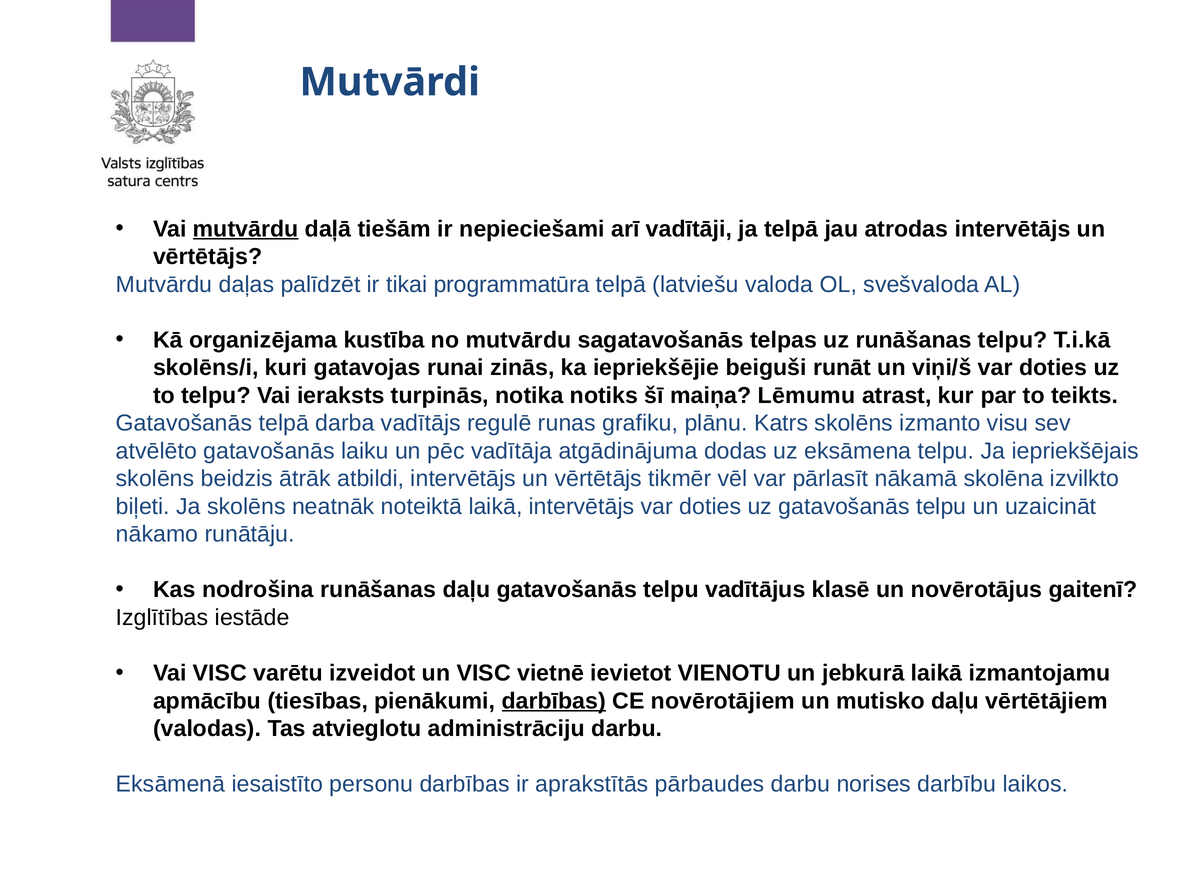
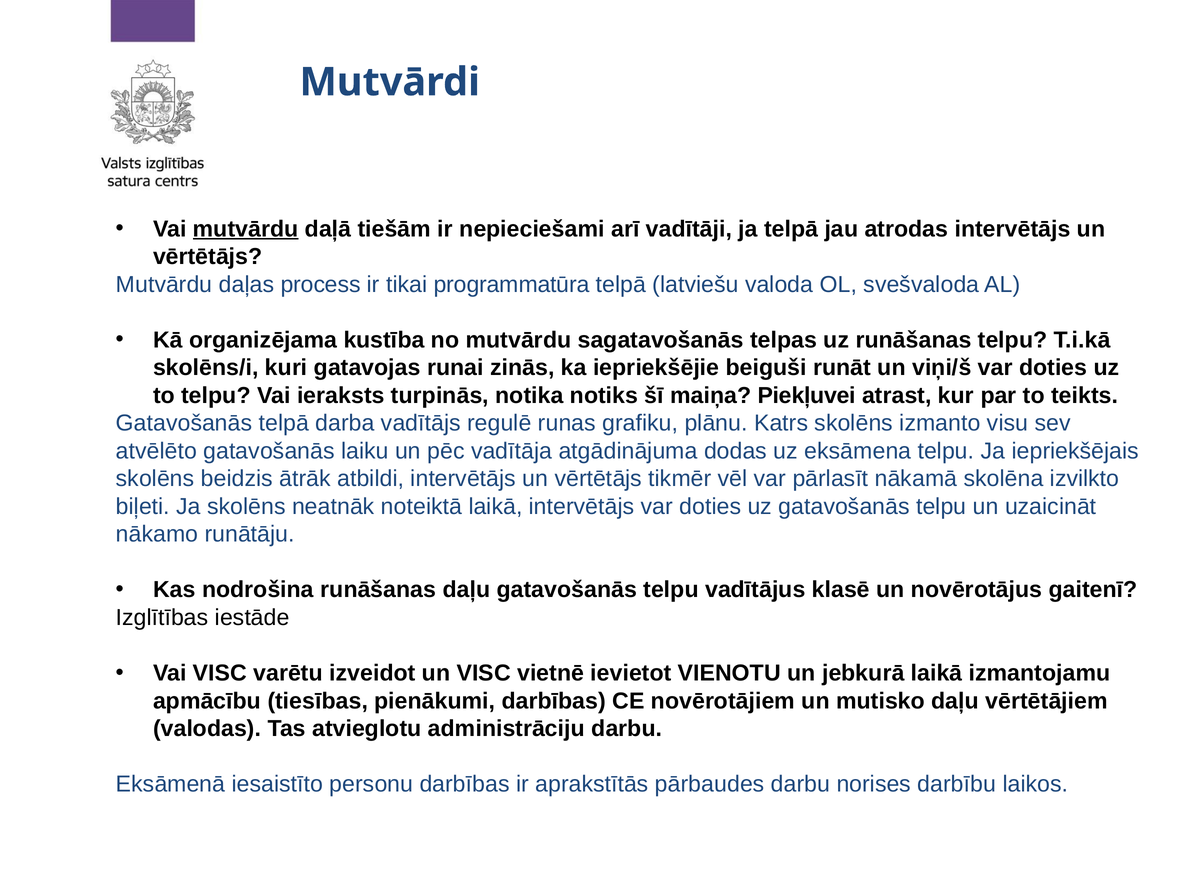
palīdzēt: palīdzēt -> process (321, 284)
Lēmumu: Lēmumu -> Piekļuvei (807, 395)
darbības underline: present -> none (554, 701)
